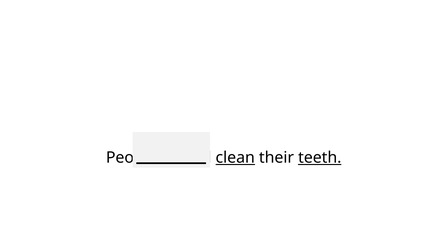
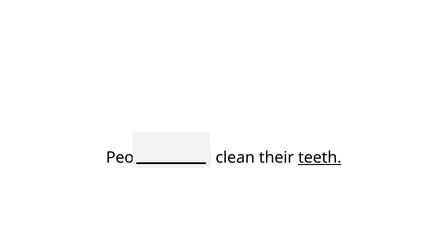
clean underline: present -> none (235, 158)
